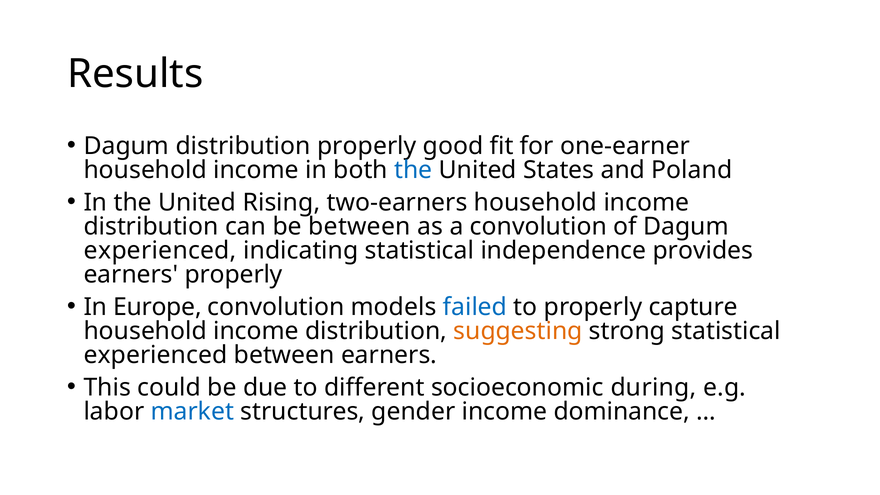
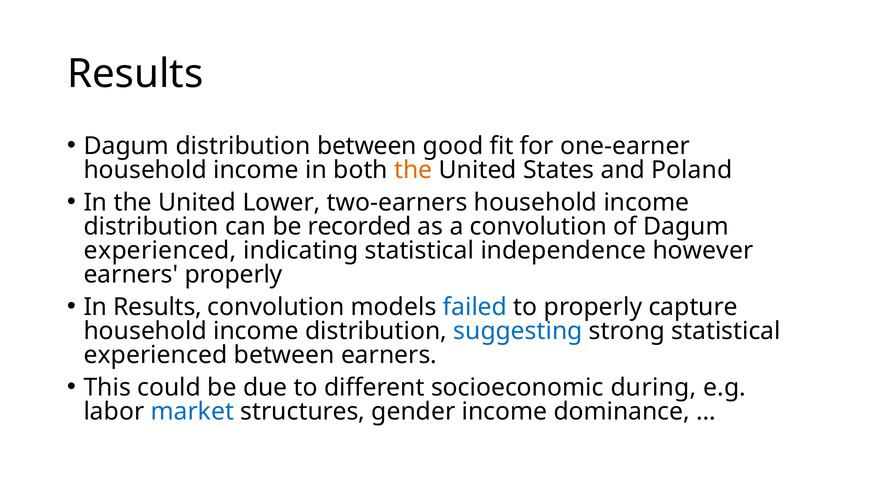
distribution properly: properly -> between (367, 146)
the colour: blue -> orange (413, 170)
Rising: Rising -> Lower (281, 203)
be between: between -> recorded (360, 227)
provides: provides -> however (703, 251)
In Europe: Europe -> Results (157, 307)
suggesting colour: orange -> blue (518, 331)
